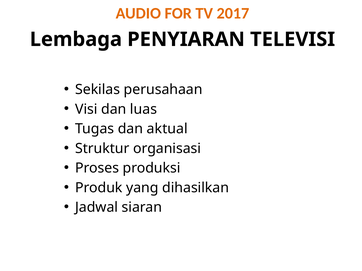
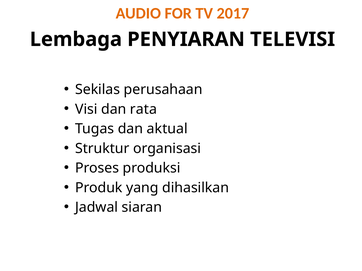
luas: luas -> rata (144, 109)
